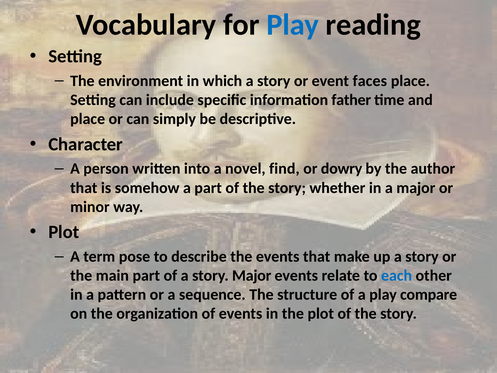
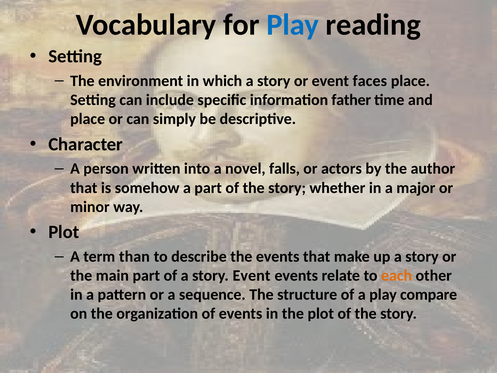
find: find -> falls (284, 169)
dowry: dowry -> actors (341, 169)
pose: pose -> than (134, 256)
story Major: Major -> Event (252, 275)
each colour: blue -> orange (397, 275)
